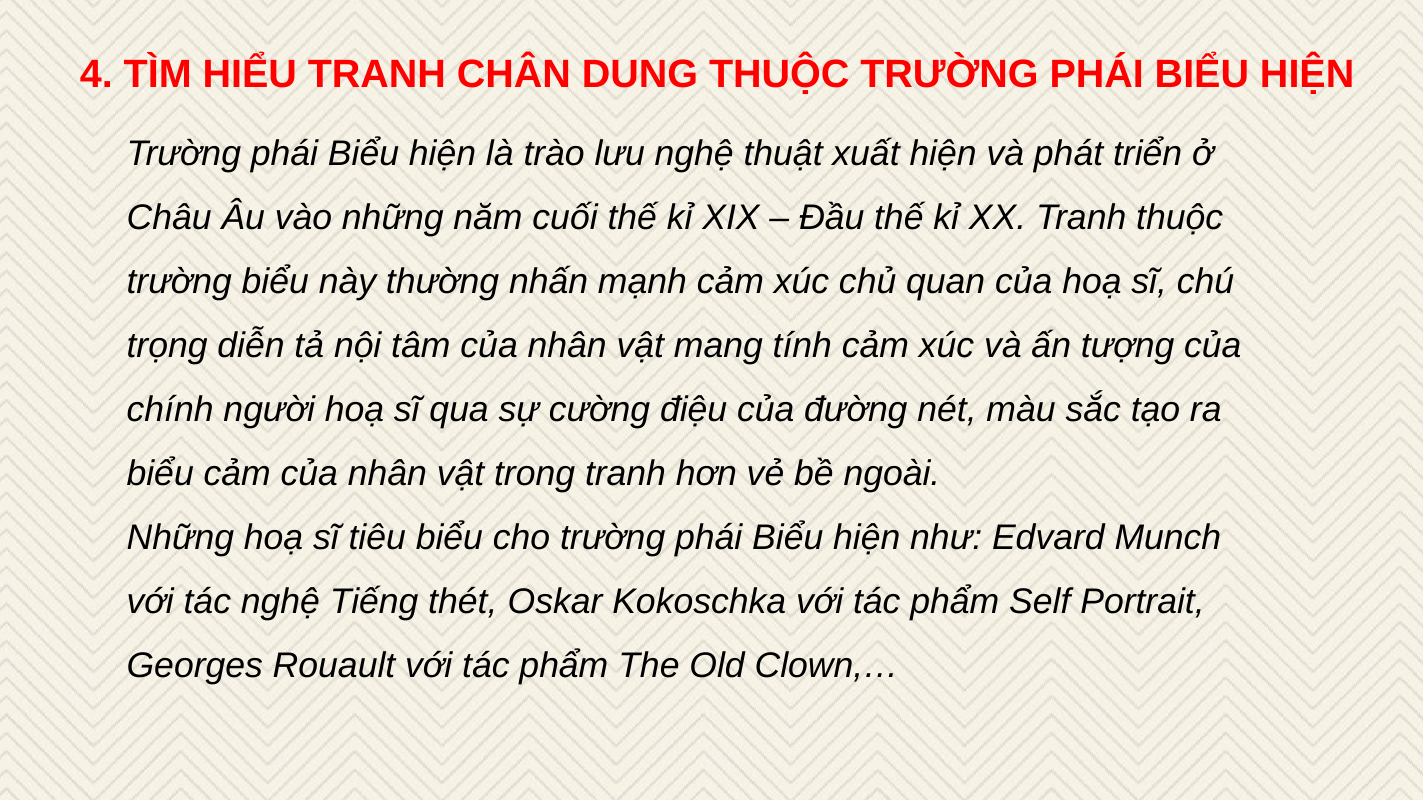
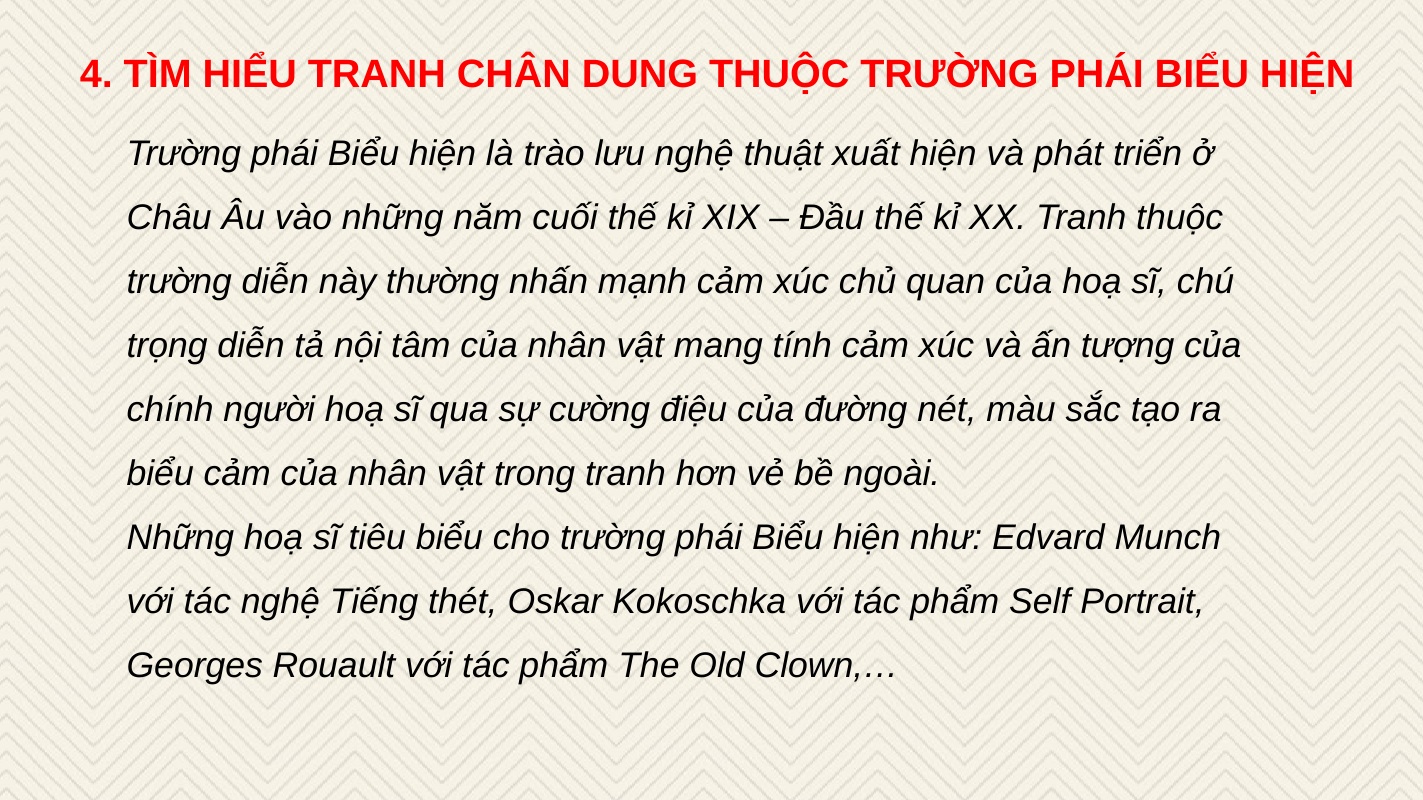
trường biểu: biểu -> diễn (275, 282)
